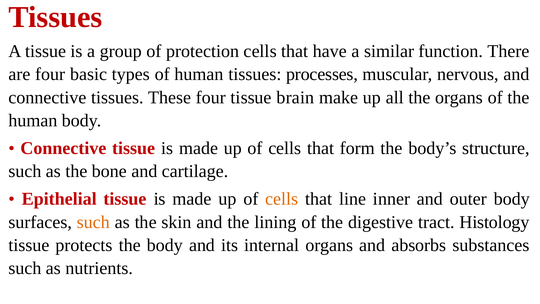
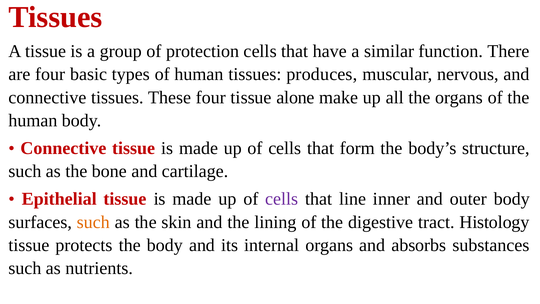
processes: processes -> produces (322, 74)
brain: brain -> alone (296, 97)
cells colour: orange -> purple (282, 199)
